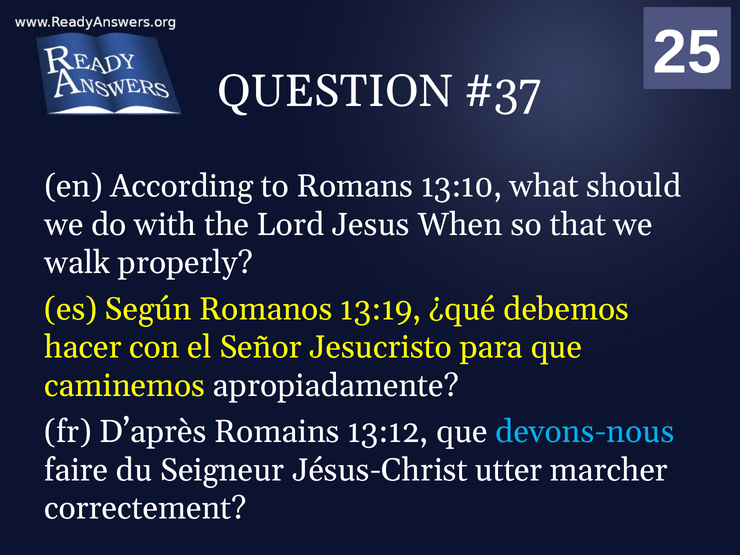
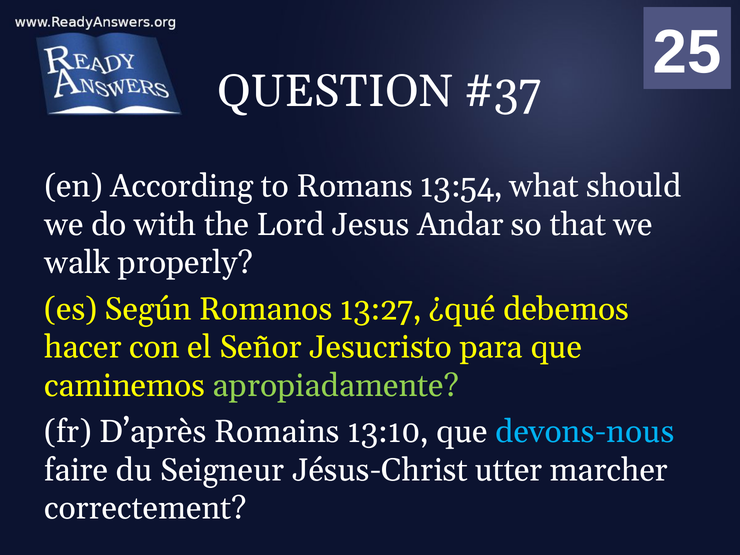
13:10: 13:10 -> 13:54 (461, 186)
When: When -> Andar (460, 225)
13:19: 13:19 -> 13:27 (381, 309)
apropiadamente colour: white -> light green (336, 386)
13:12: 13:12 -> 13:10 (388, 432)
